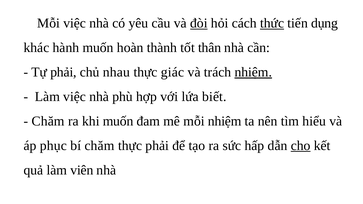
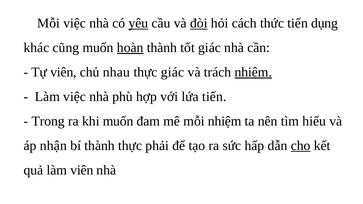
yêu underline: none -> present (138, 23)
thức underline: present -> none (272, 23)
hành: hành -> cũng (66, 48)
hoàn underline: none -> present (130, 48)
tốt thân: thân -> giác (209, 48)
Tự phải: phải -> viên (63, 72)
lứa biết: biết -> tiến (214, 97)
Chăm: Chăm -> Trong (48, 121)
phục: phục -> nhận (53, 146)
bí chăm: chăm -> thành (100, 146)
